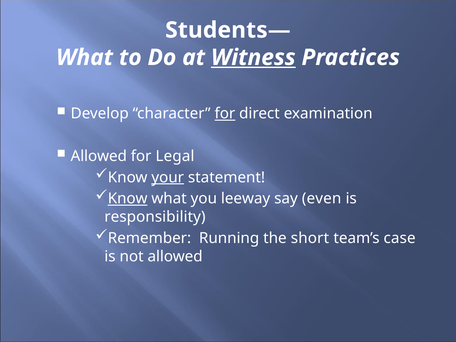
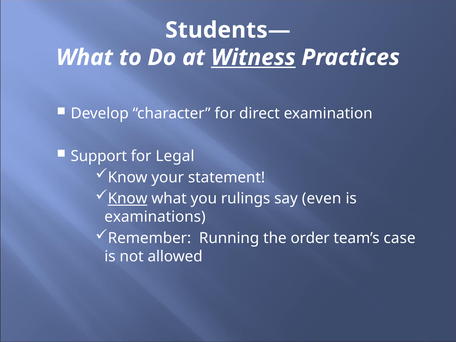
for underline: present -> none (225, 114)
Allowed: Allowed -> Support (99, 156)
your underline: present -> none (168, 177)
leeway: leeway -> rulings (246, 199)
responsibility: responsibility -> examinations (155, 217)
short: short -> order (310, 238)
